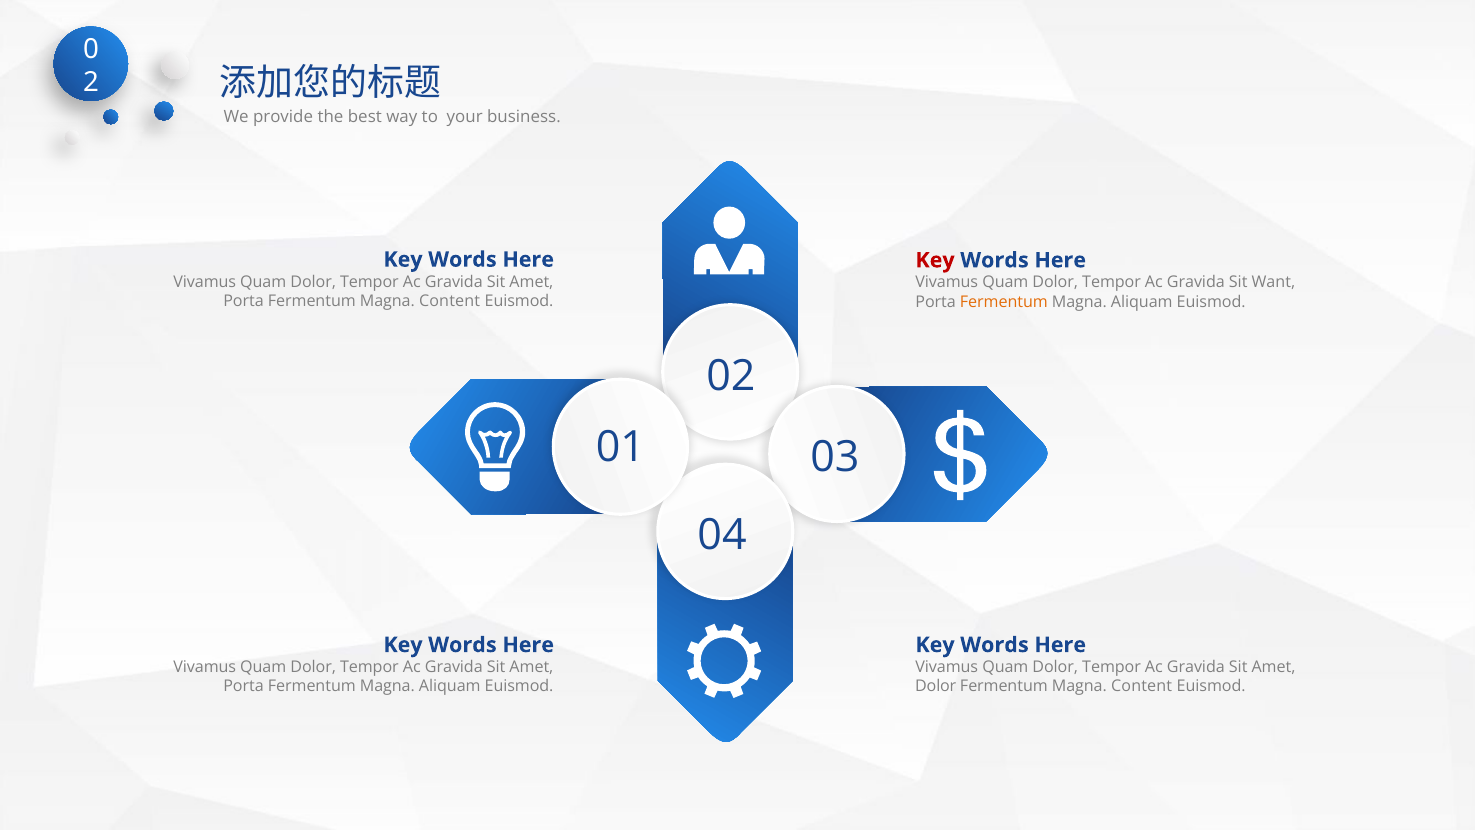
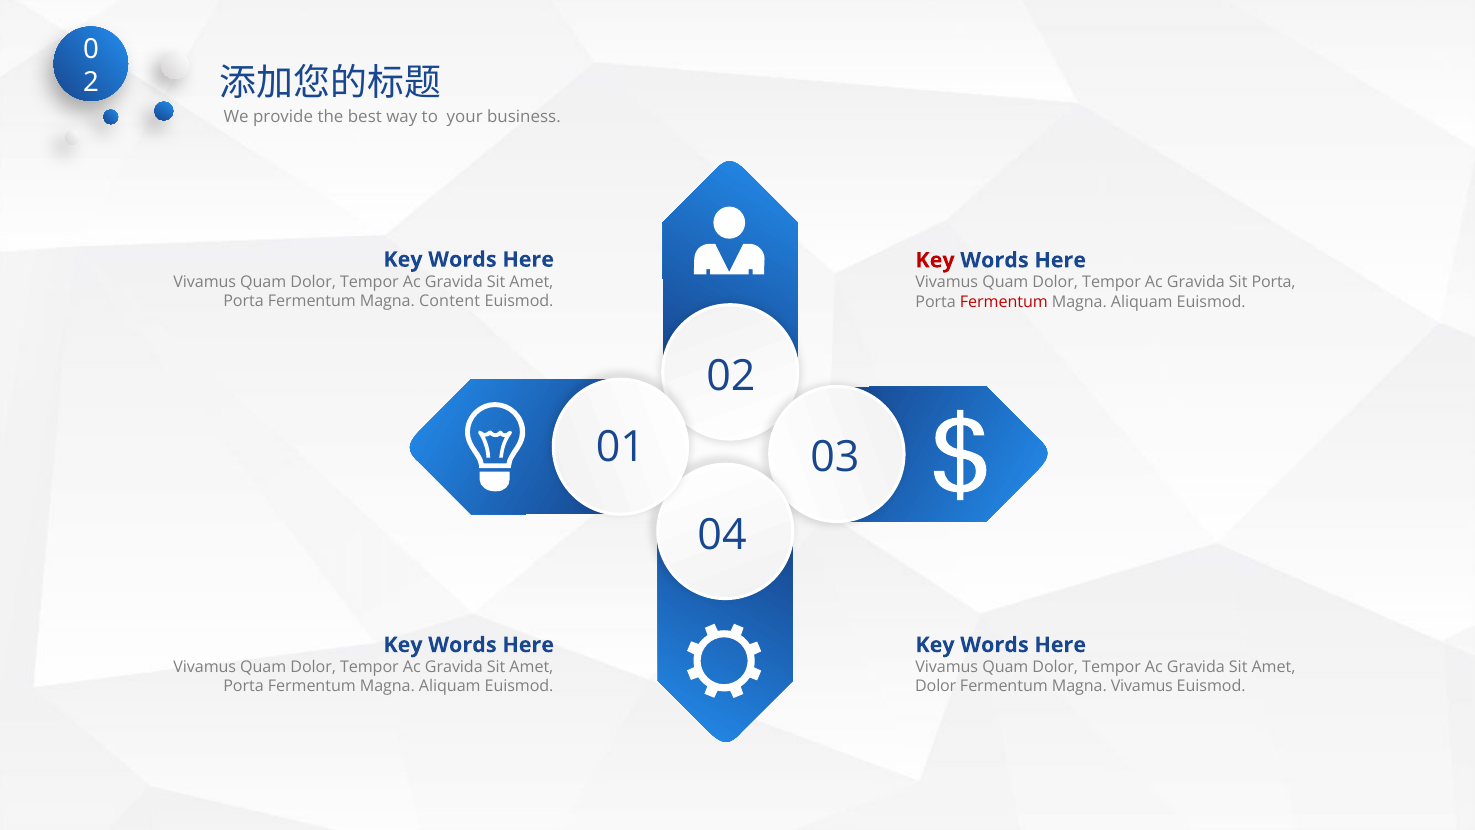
Sit Want: Want -> Porta (1274, 282)
Fermentum colour: orange -> red (1004, 302)
Content: Content -> Vivamus (1142, 686)
